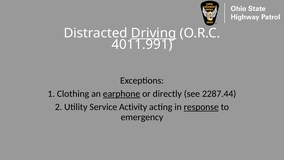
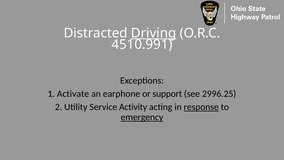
4011.991: 4011.991 -> 4510.991 (142, 45)
Clothing: Clothing -> Activate (73, 94)
earphone underline: present -> none (122, 94)
directly: directly -> support (167, 94)
2287.44: 2287.44 -> 2996.25 (219, 94)
emergency underline: none -> present (142, 117)
